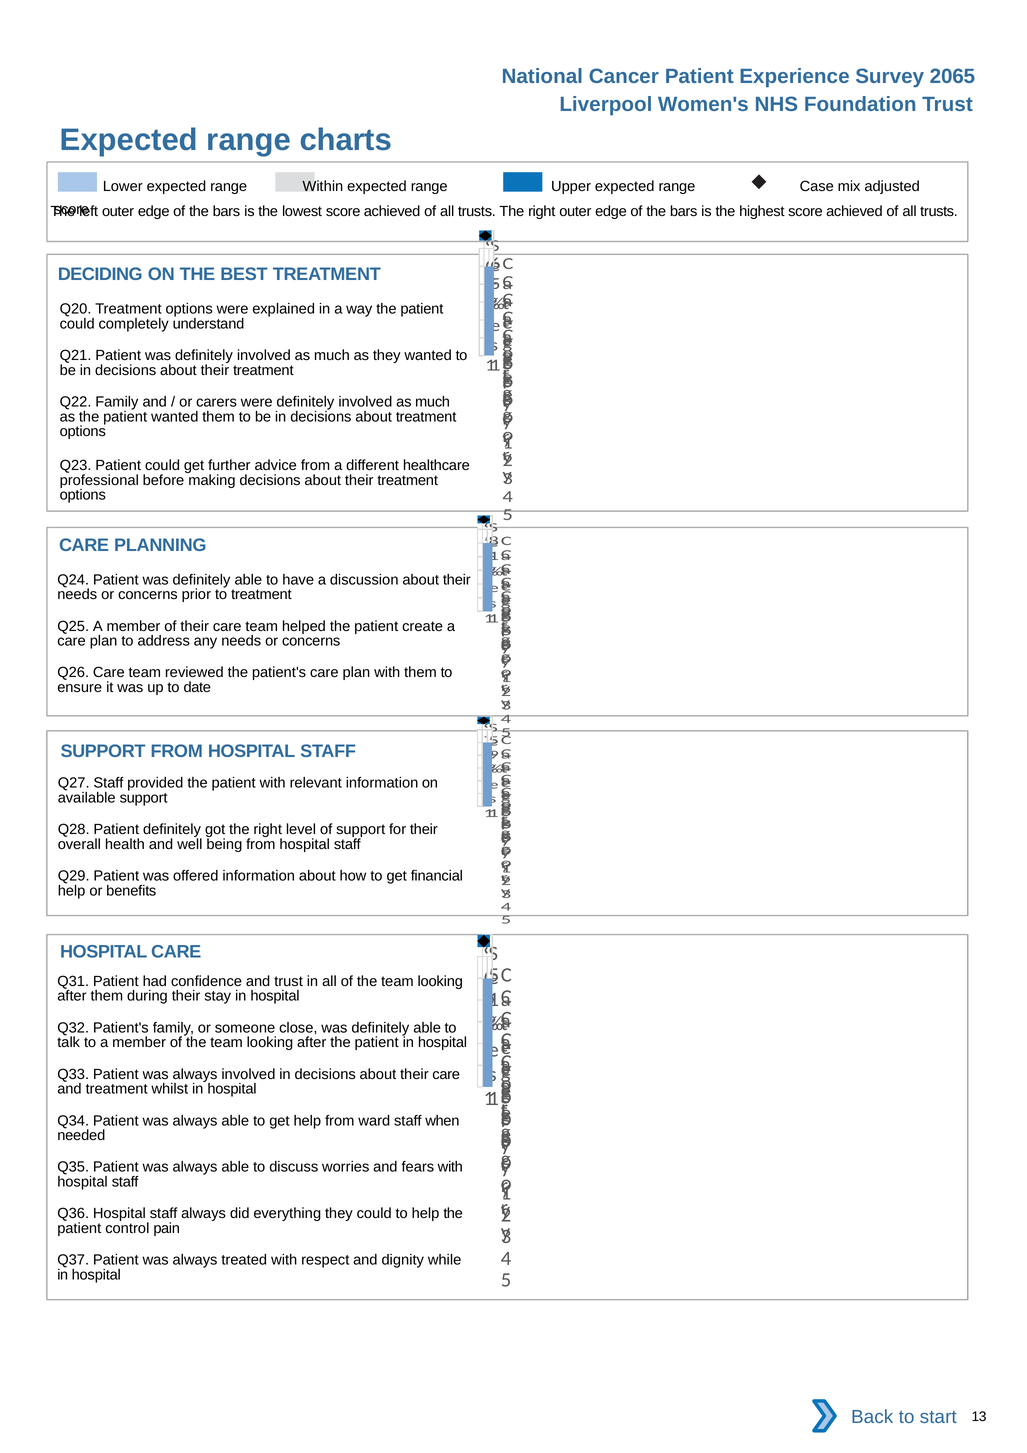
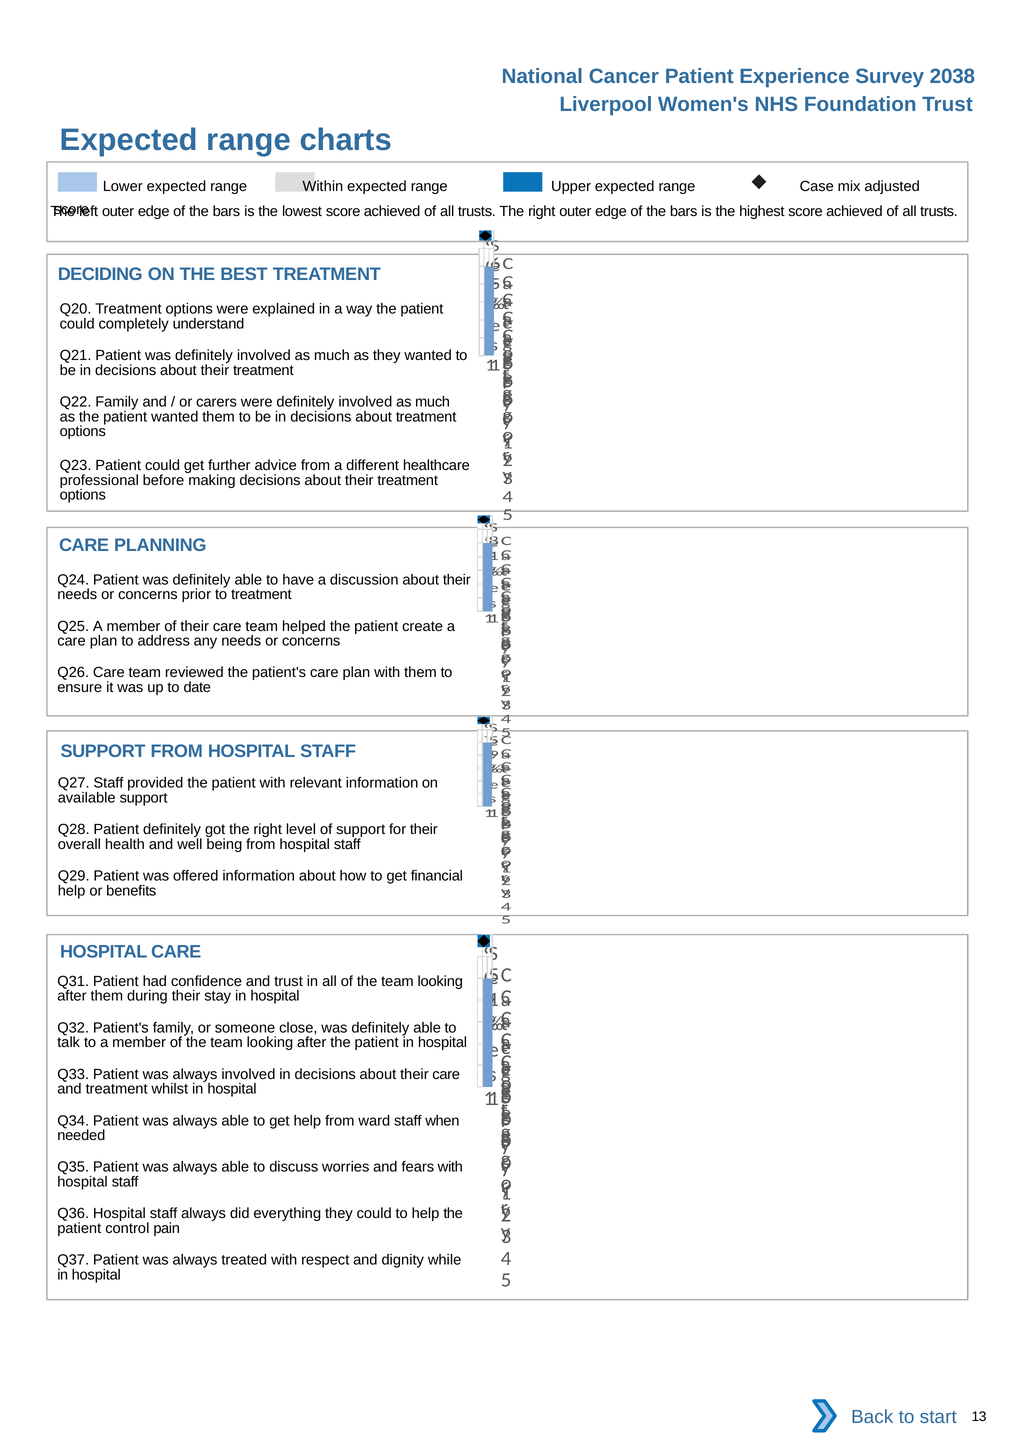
2065: 2065 -> 2038 (952, 77)
